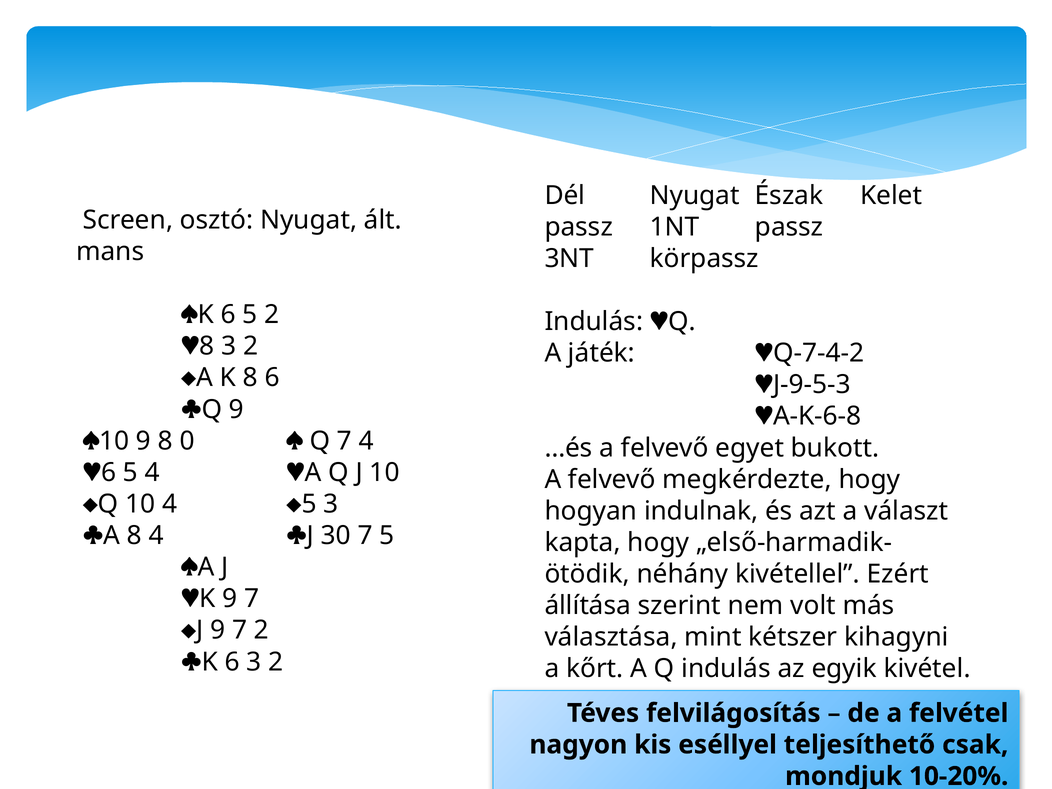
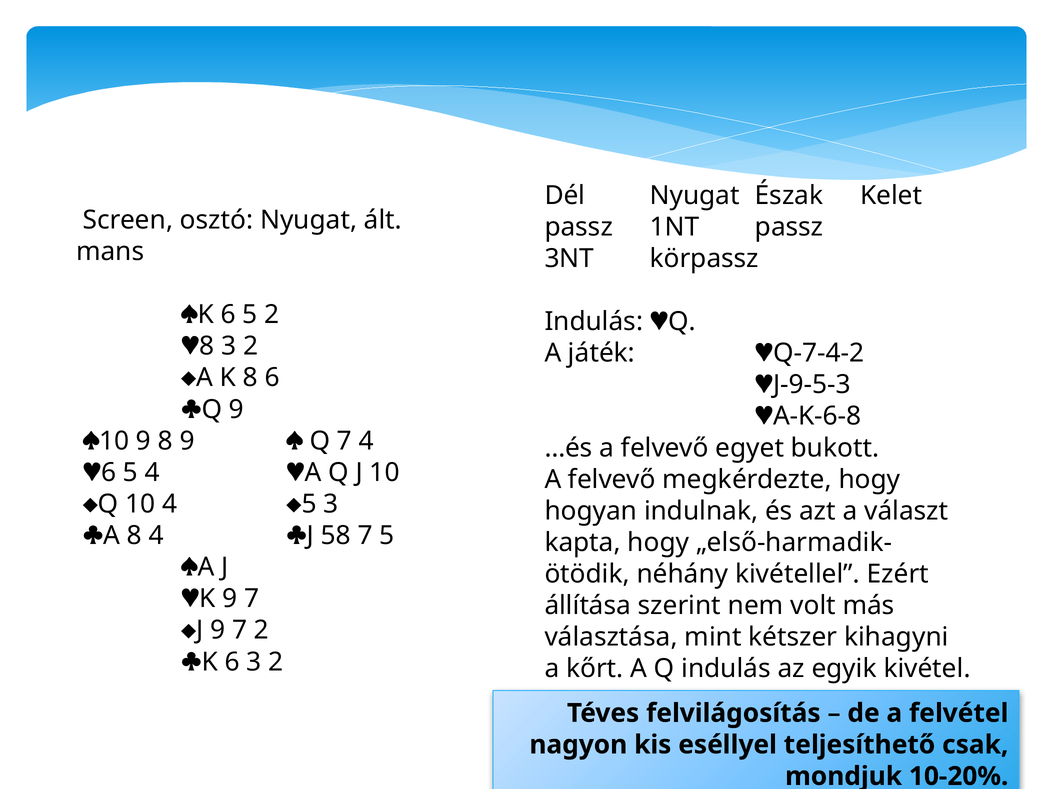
8 0: 0 -> 9 (187, 441)
30: 30 -> 58 (336, 536)
